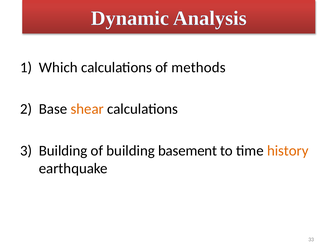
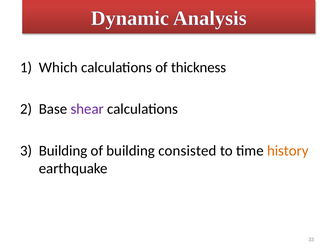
methods: methods -> thickness (199, 67)
shear colour: orange -> purple (87, 109)
basement: basement -> consisted (187, 150)
